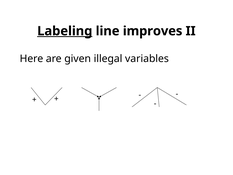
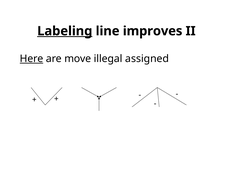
Here underline: none -> present (32, 59)
given: given -> move (78, 59)
variables: variables -> assigned (147, 59)
